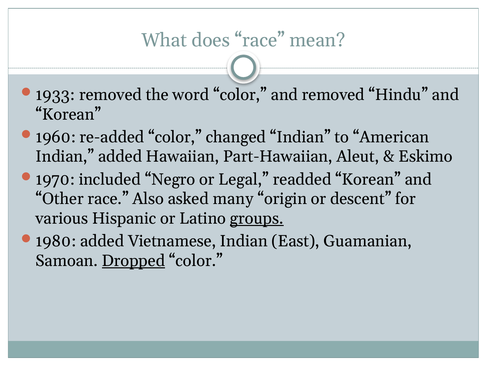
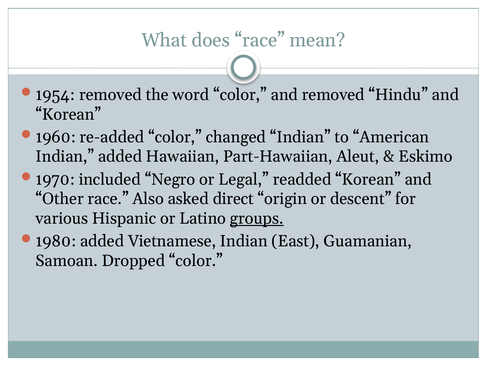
1933: 1933 -> 1954 (55, 95)
many: many -> direct (233, 198)
Dropped underline: present -> none (133, 260)
